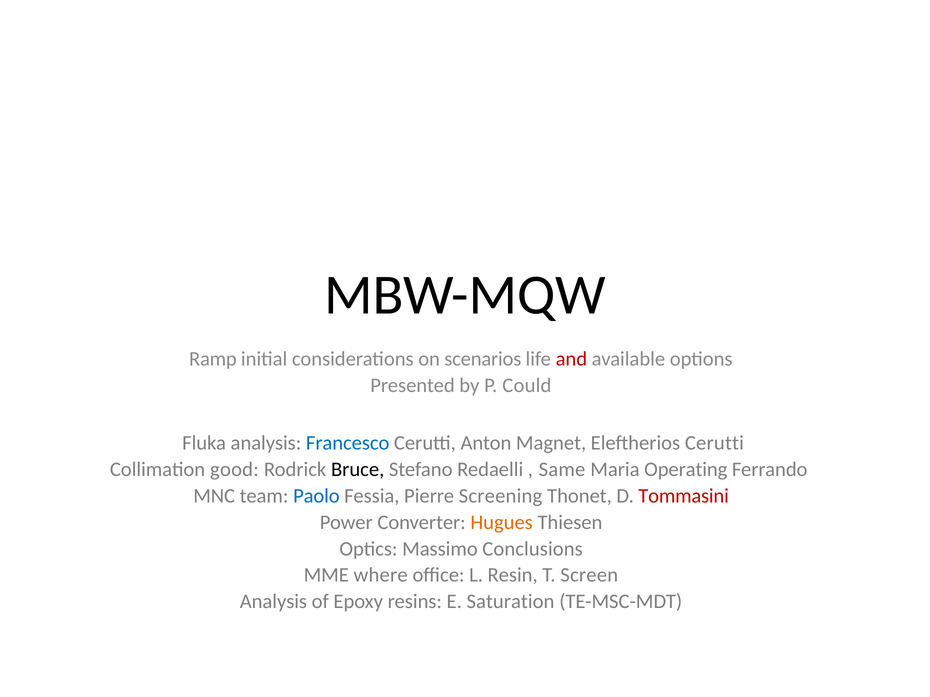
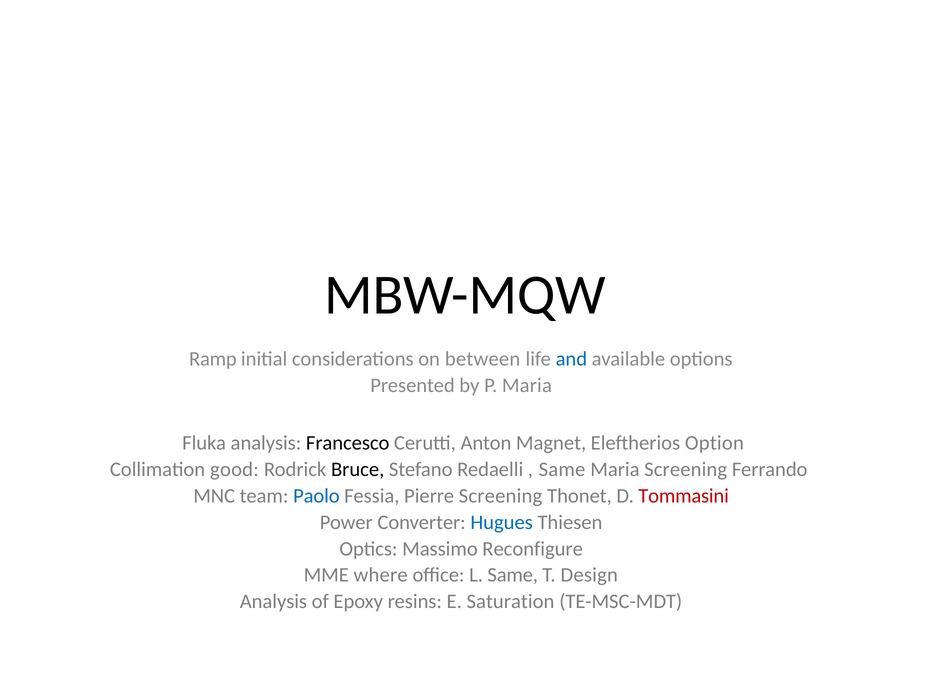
scenarios: scenarios -> between (483, 359)
and colour: red -> blue (571, 359)
P Could: Could -> Maria (527, 386)
Francesco colour: blue -> black (348, 443)
Eleftherios Cerutti: Cerutti -> Option (714, 443)
Maria Operating: Operating -> Screening (686, 470)
Hugues colour: orange -> blue (502, 523)
Conclusions: Conclusions -> Reconfigure (533, 549)
L Resin: Resin -> Same (513, 576)
Screen: Screen -> Design (589, 576)
